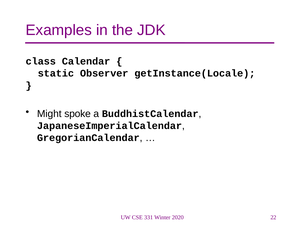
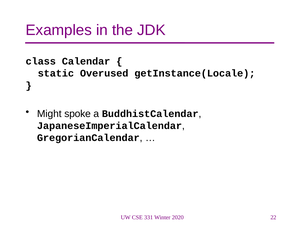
Observer: Observer -> Overused (104, 73)
